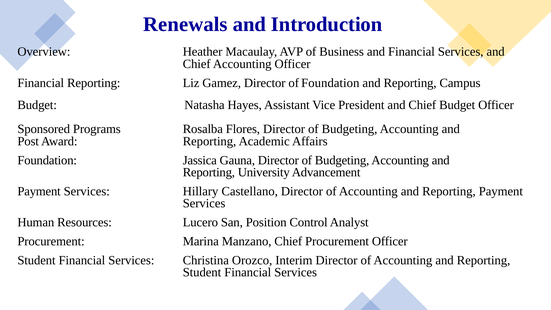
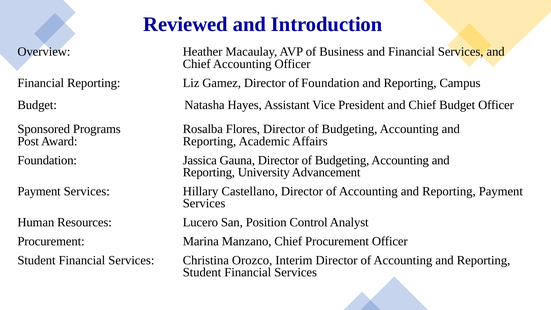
Renewals: Renewals -> Reviewed (186, 24)
